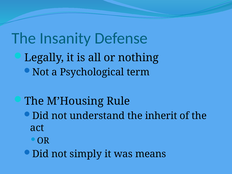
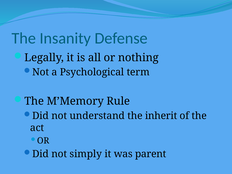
M’Housing: M’Housing -> M’Memory (75, 101)
means: means -> parent (151, 154)
